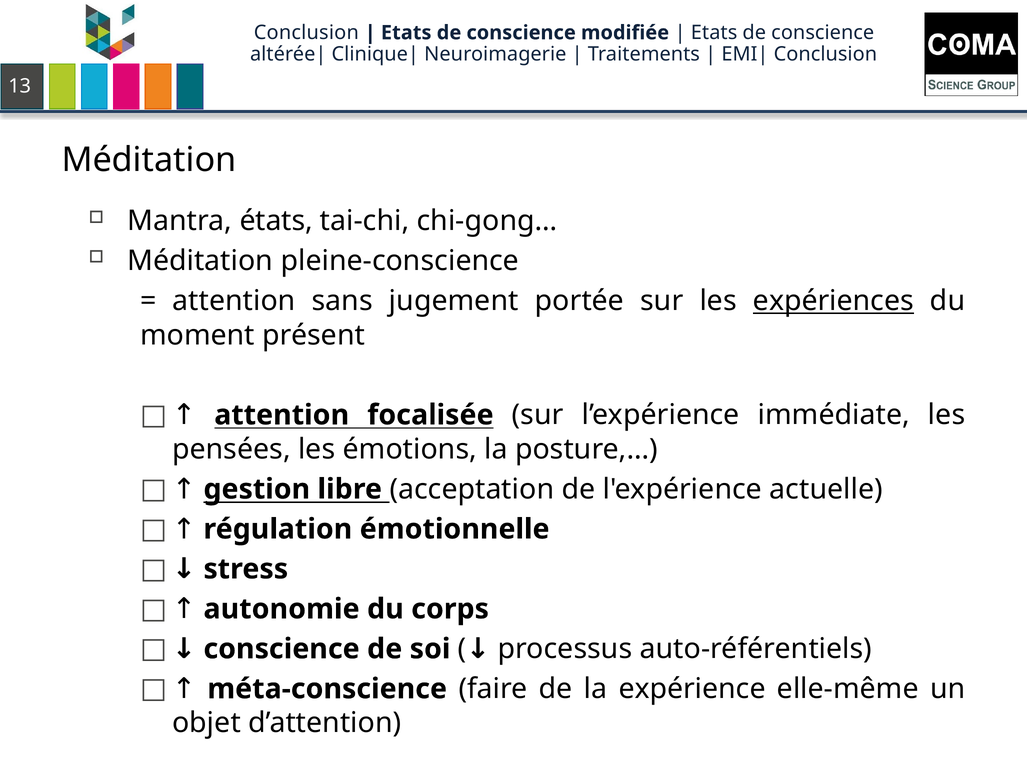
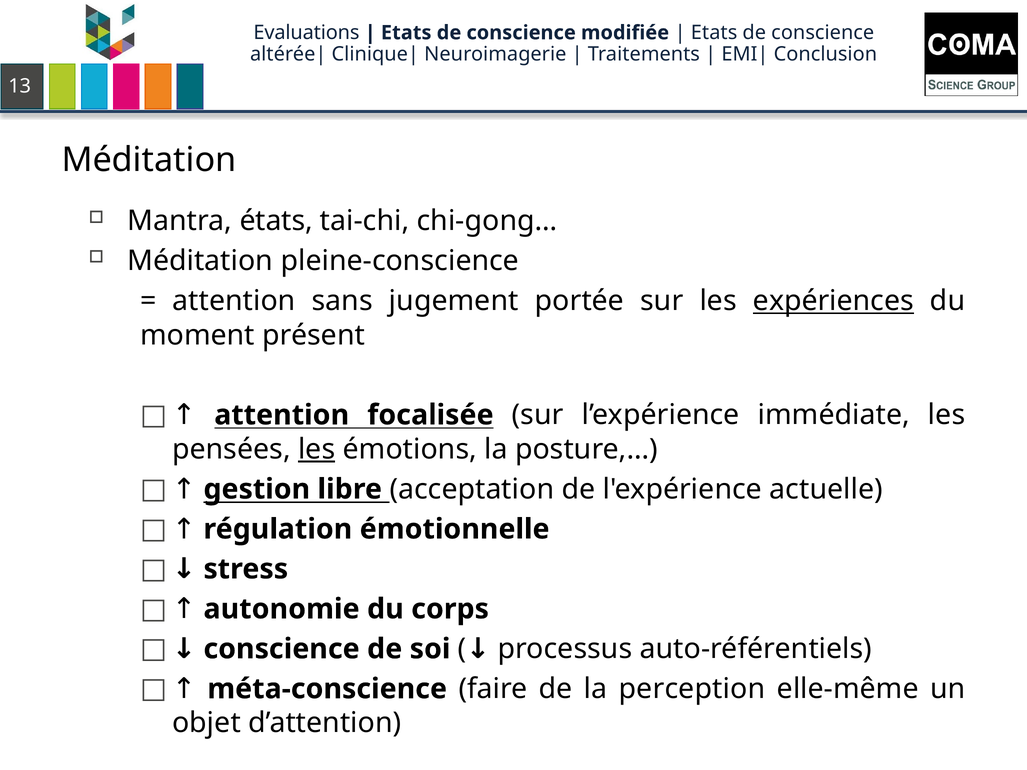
Conclusion: Conclusion -> Evaluations (306, 33)
les underline: none -> present (317, 449)
expérience: expérience -> perception (692, 689)
